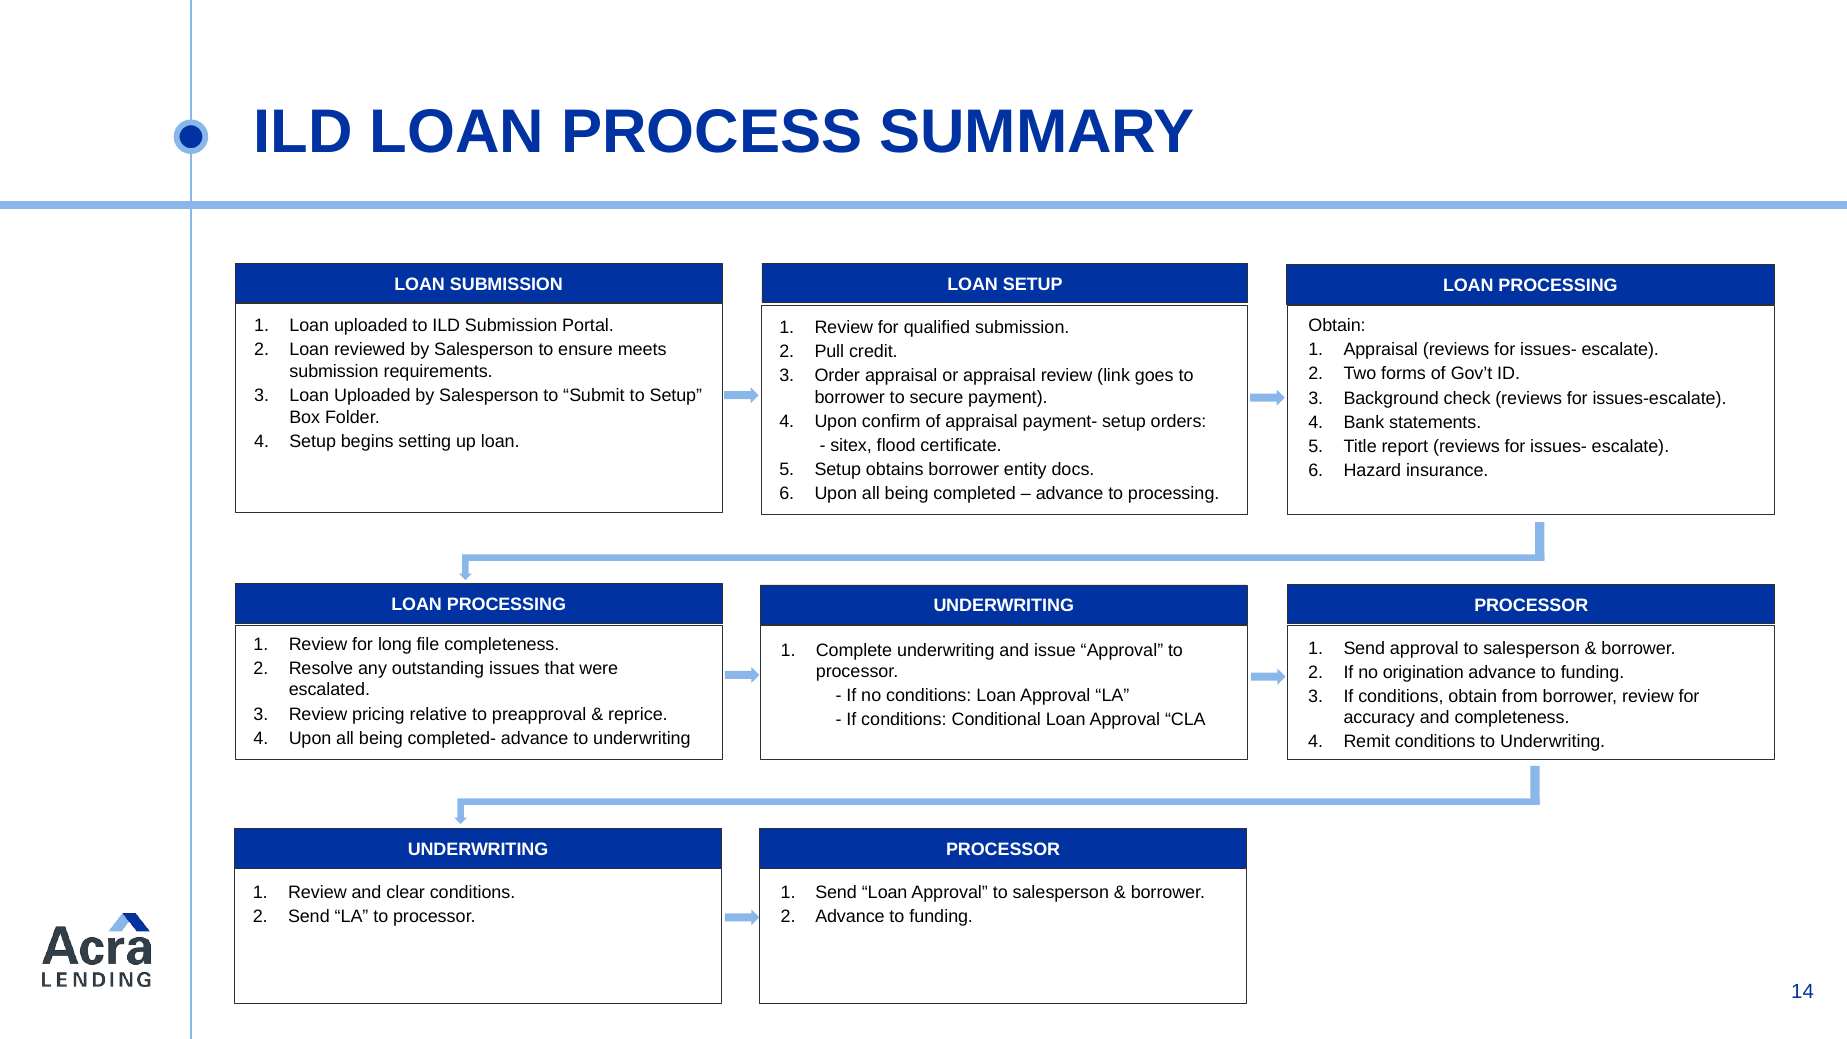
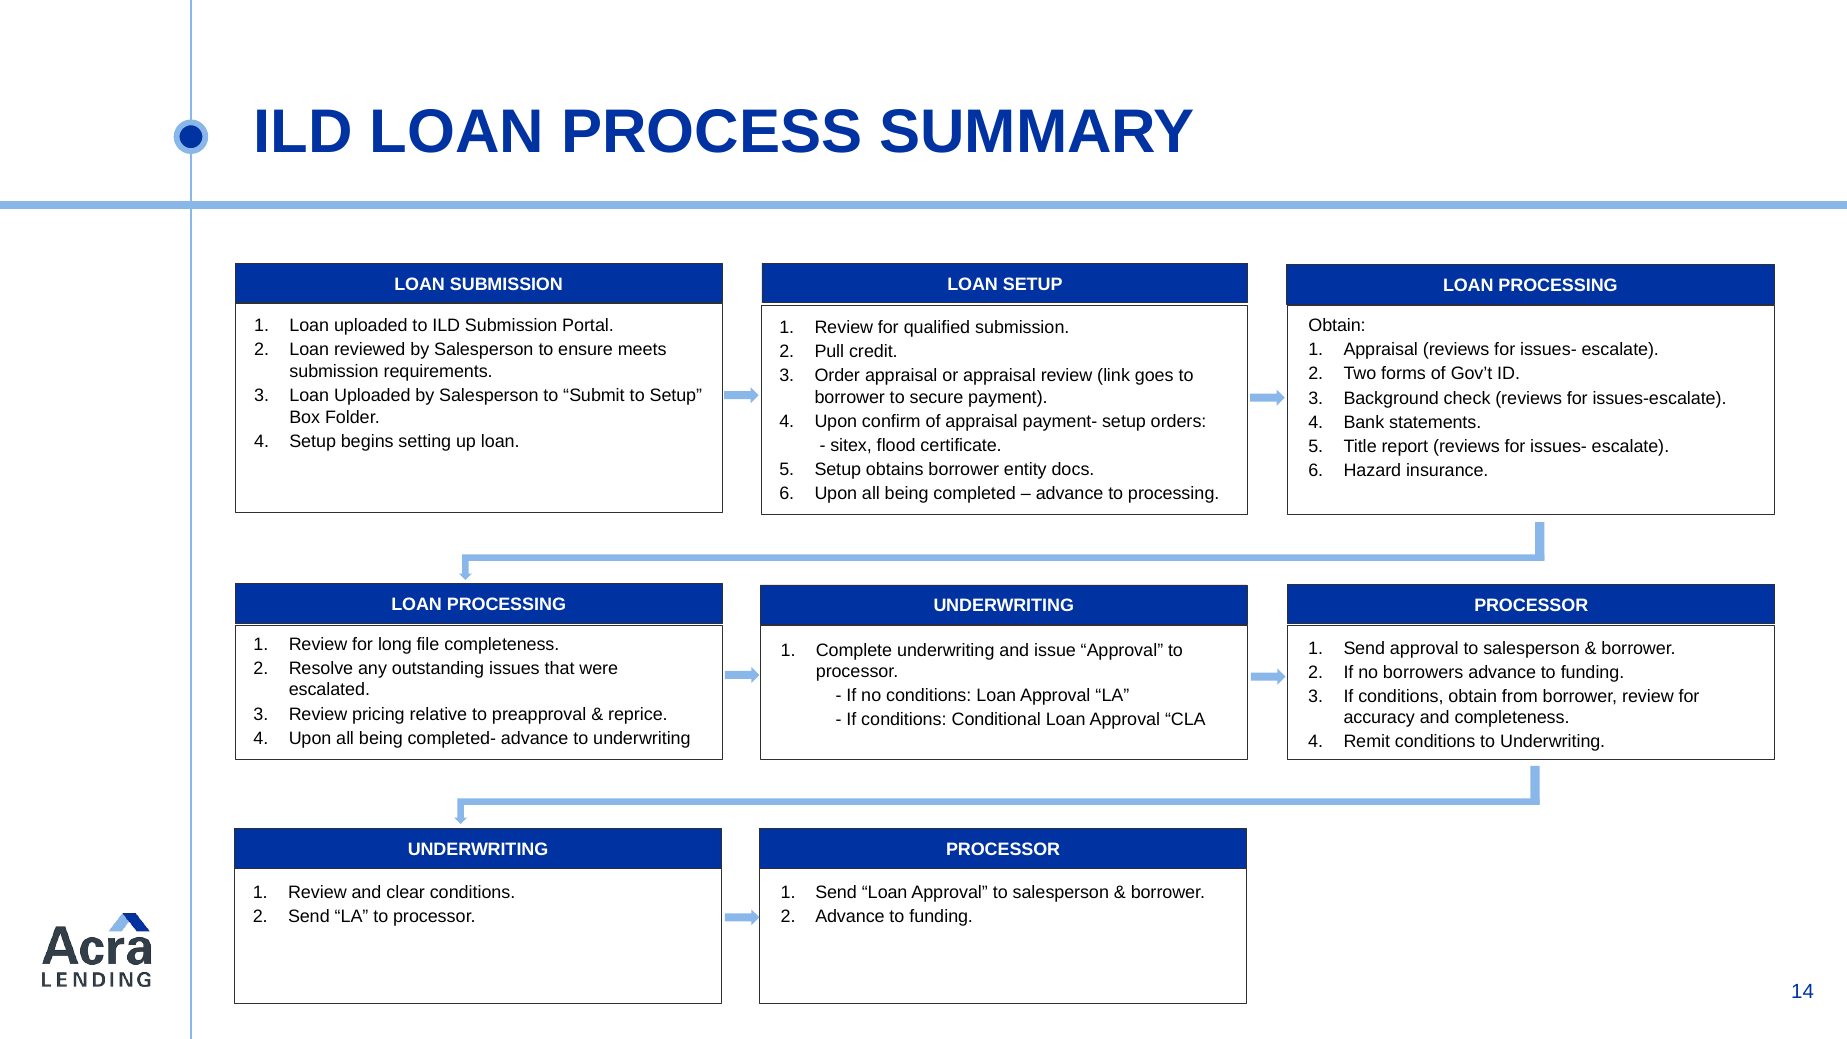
origination: origination -> borrowers (1423, 672)
